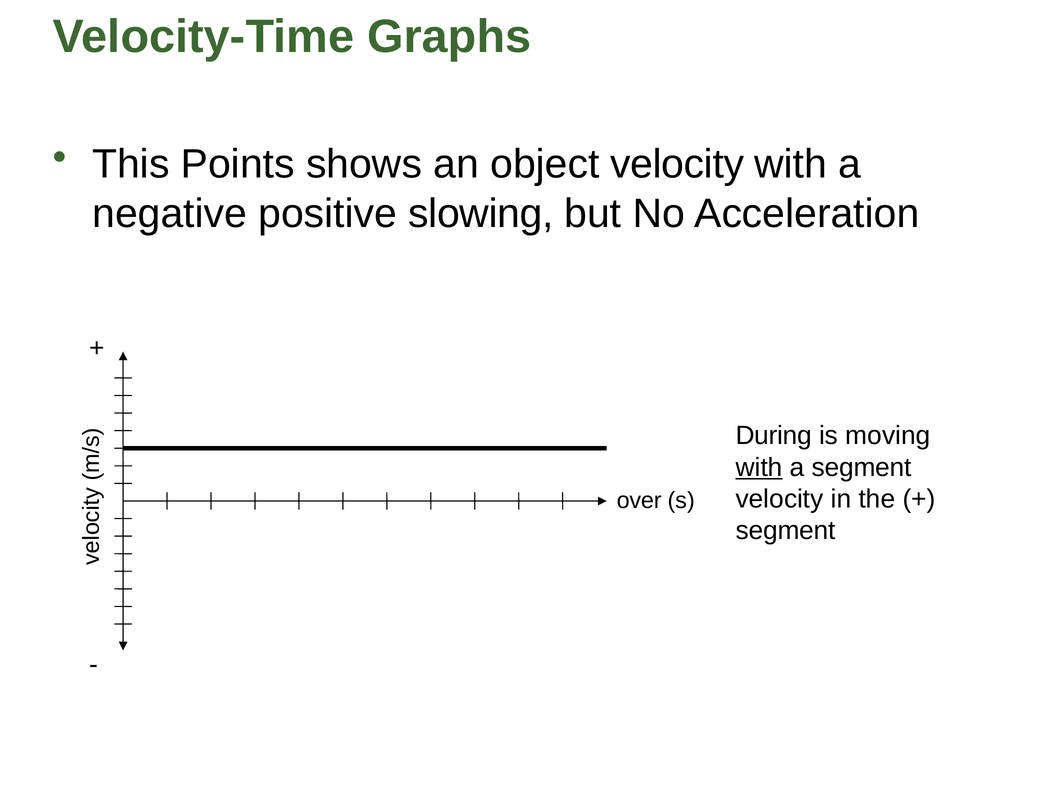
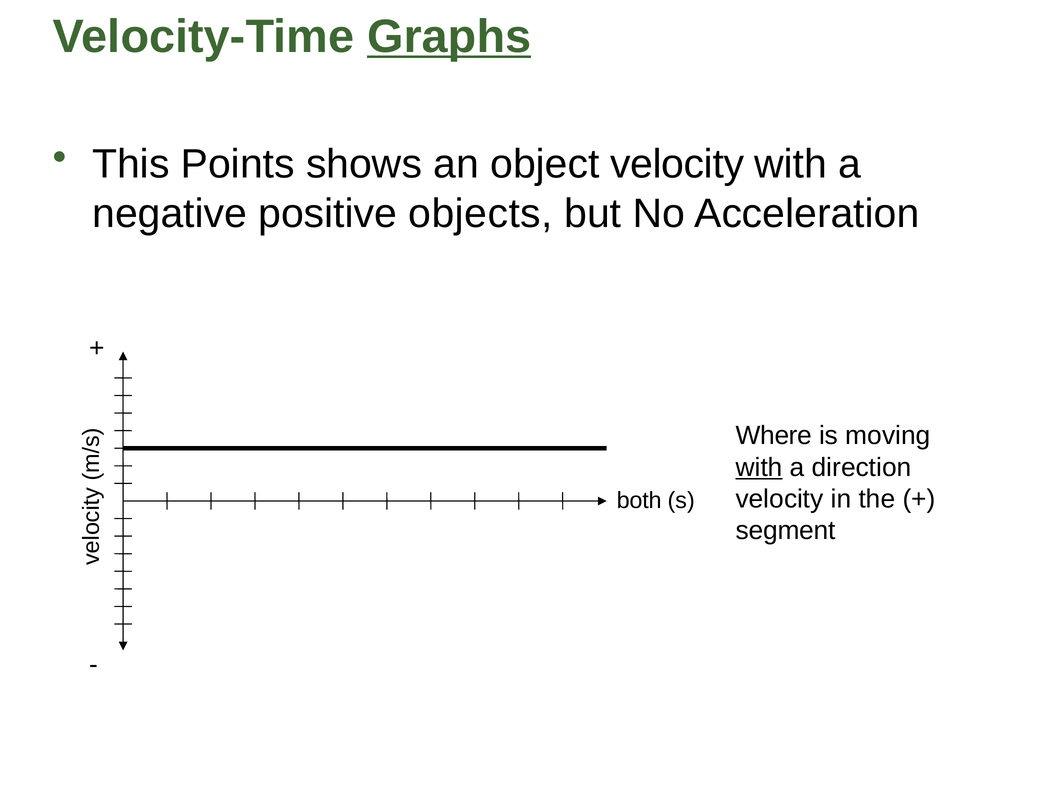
Graphs underline: none -> present (449, 37)
slowing: slowing -> objects (480, 214)
During: During -> Where (774, 436)
a segment: segment -> direction (862, 467)
over: over -> both (639, 501)
